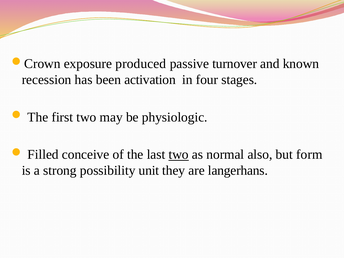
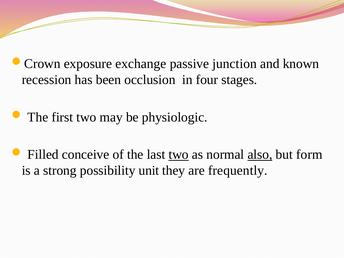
produced: produced -> exchange (141, 64)
turnover: turnover -> junction (235, 64)
activation: activation -> occlusion (150, 80)
also underline: none -> present (260, 155)
langerhans: langerhans -> frequently (238, 171)
